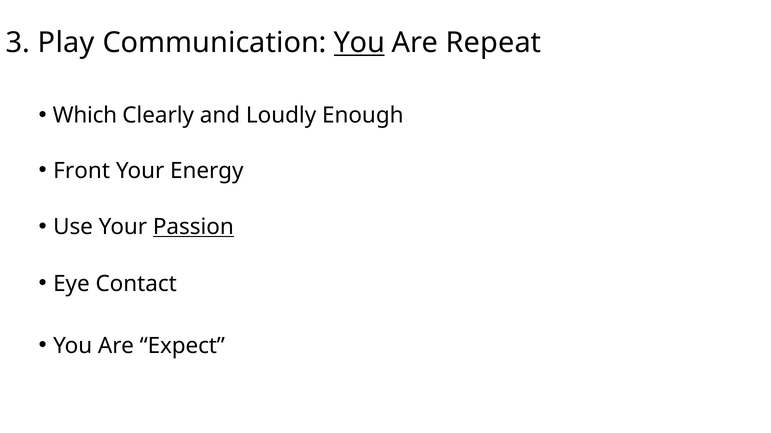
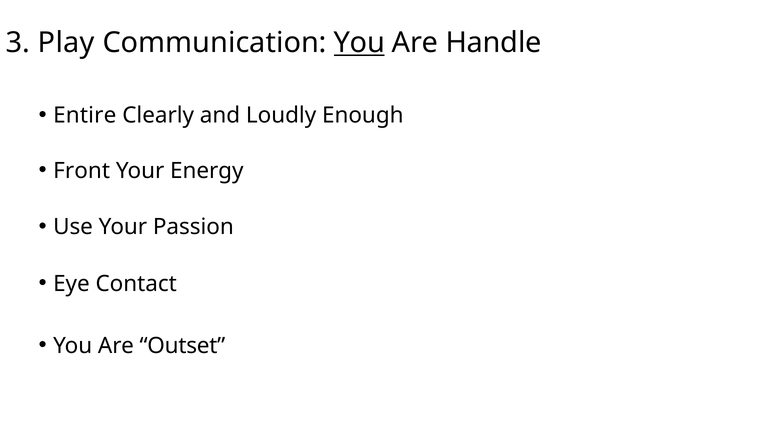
Repeat: Repeat -> Handle (494, 43)
Which: Which -> Entire (85, 116)
Passion underline: present -> none (193, 227)
Expect: Expect -> Outset (182, 346)
